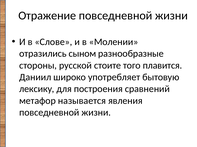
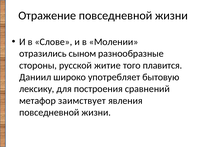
стоите: стоите -> житие (107, 66)
называется: называется -> заимствует (82, 101)
